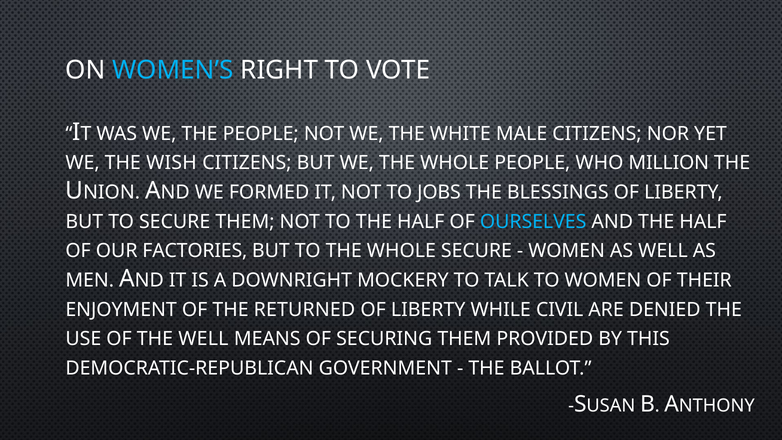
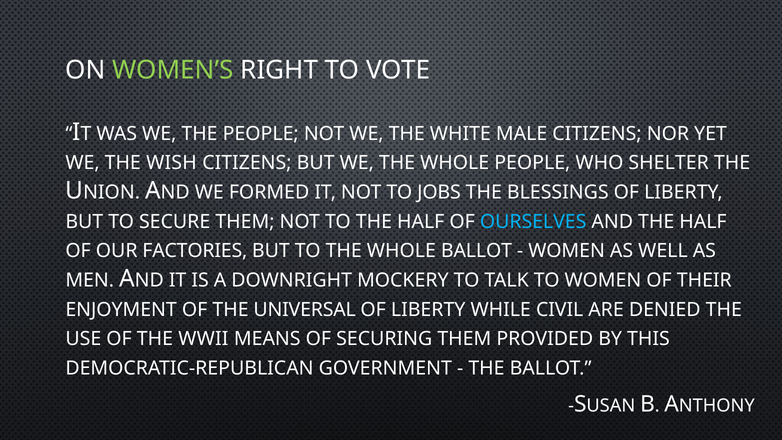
WOMEN’S colour: light blue -> light green (173, 70)
MILLION: MILLION -> SHELTER (669, 163)
WHOLE SECURE: SECURE -> BALLOT (476, 251)
RETURNED: RETURNED -> UNIVERSAL (305, 310)
THE WELL: WELL -> WWII (203, 339)
